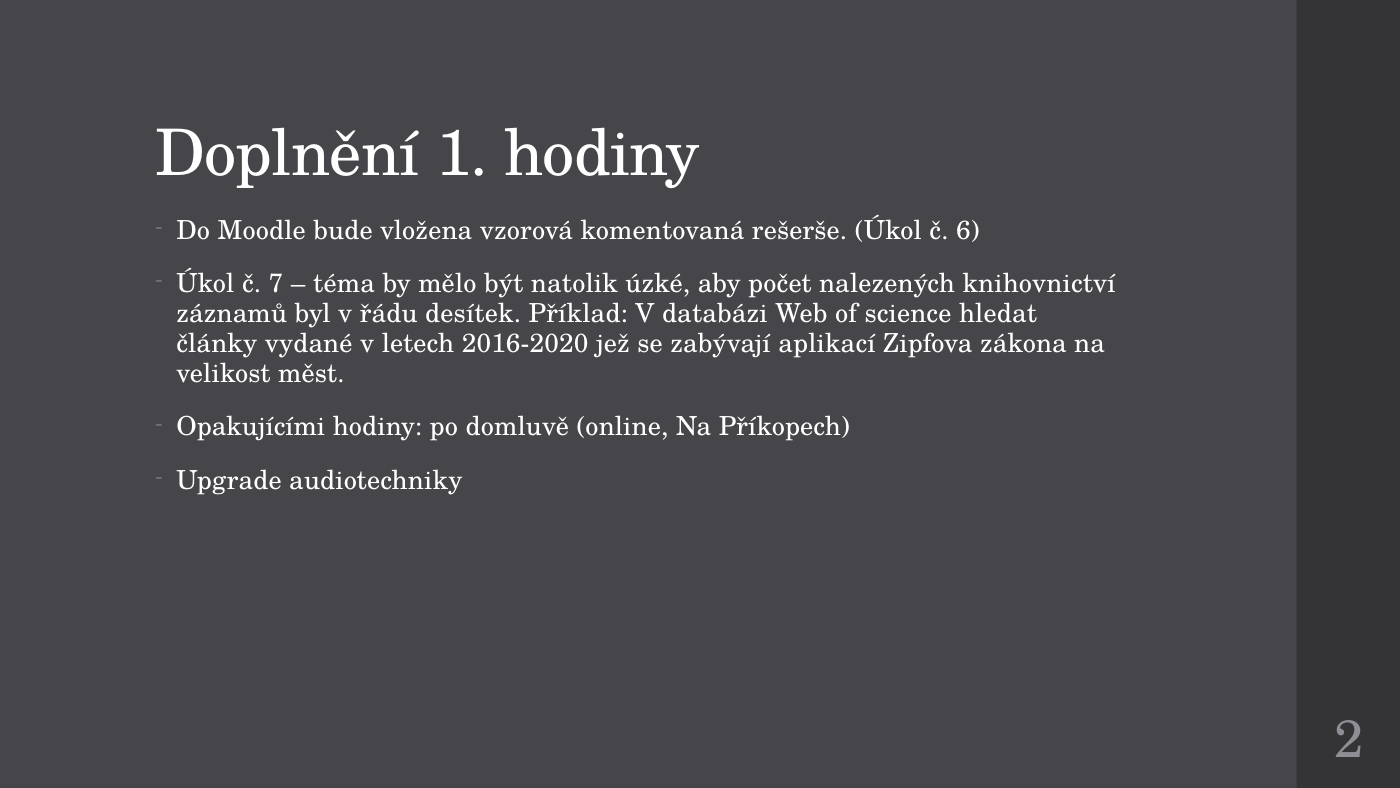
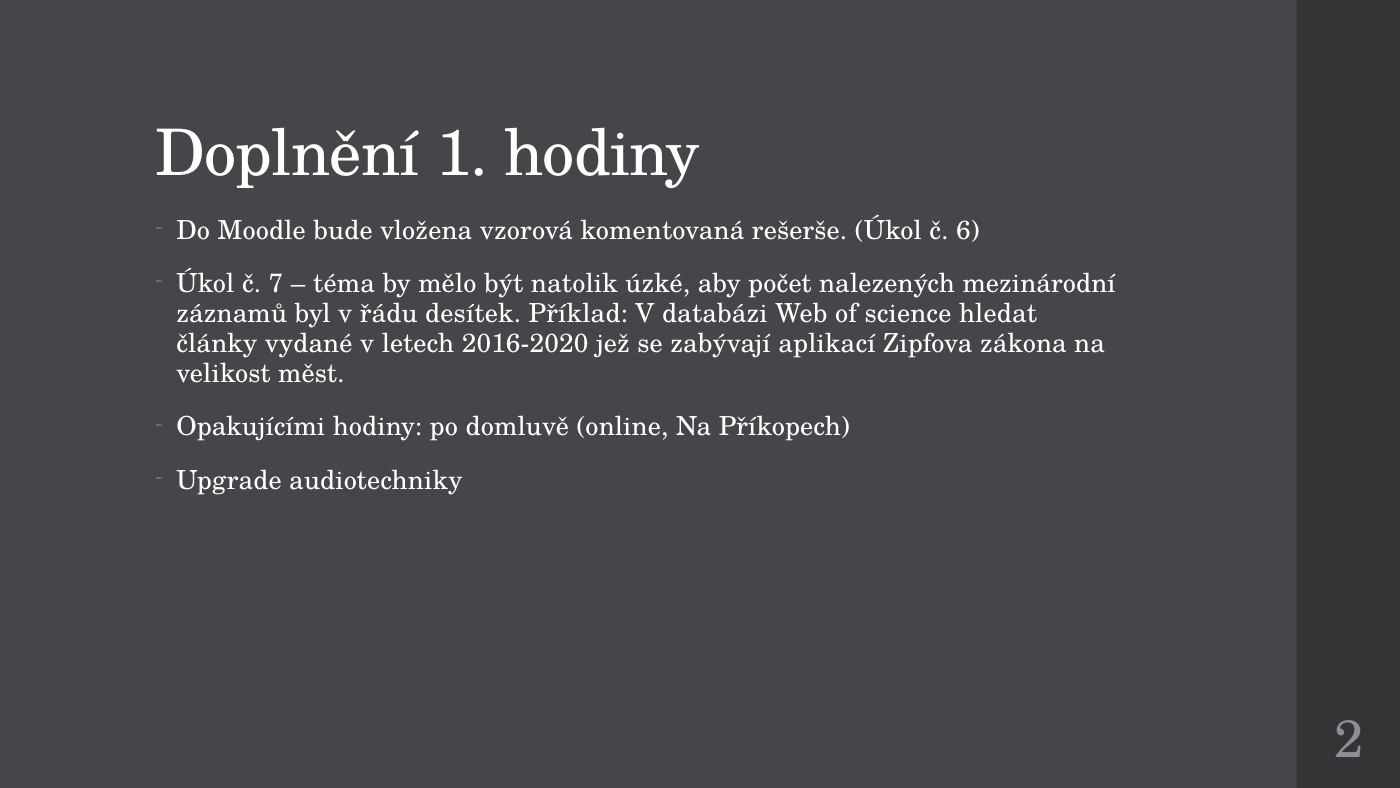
knihovnictví: knihovnictví -> mezinárodní (1039, 284)
